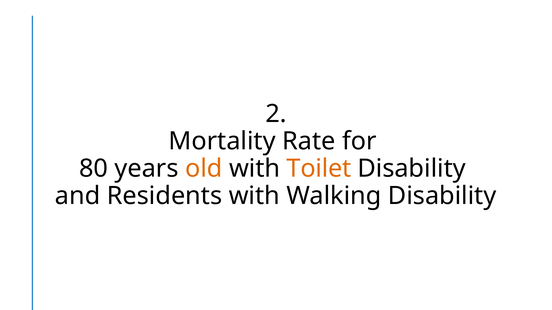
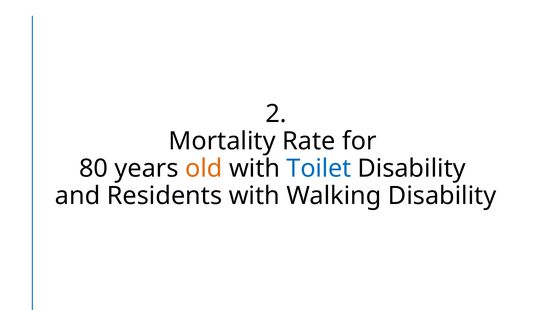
Toilet colour: orange -> blue (319, 169)
